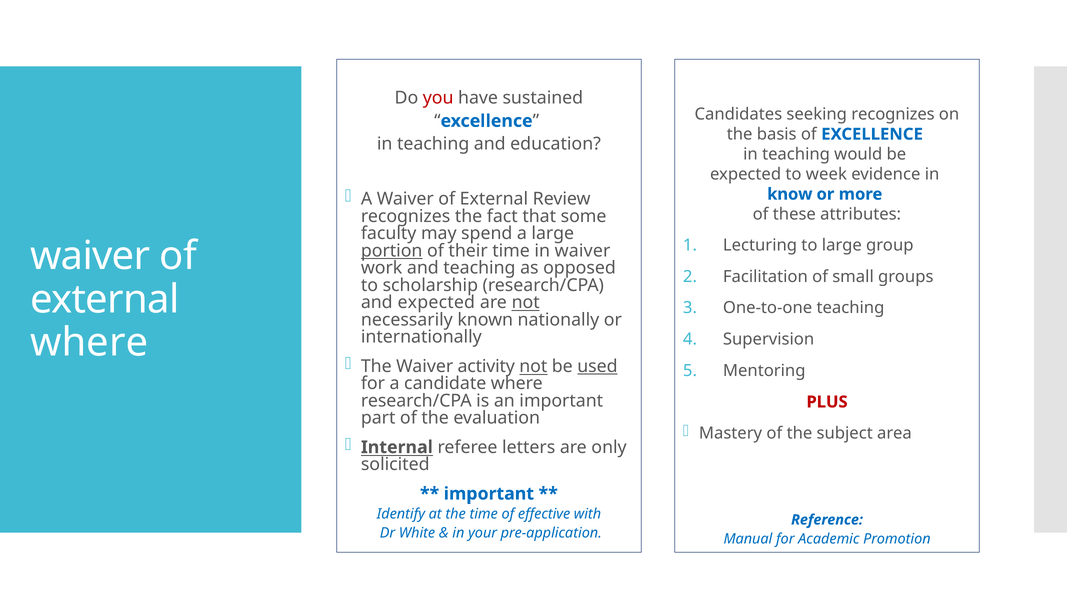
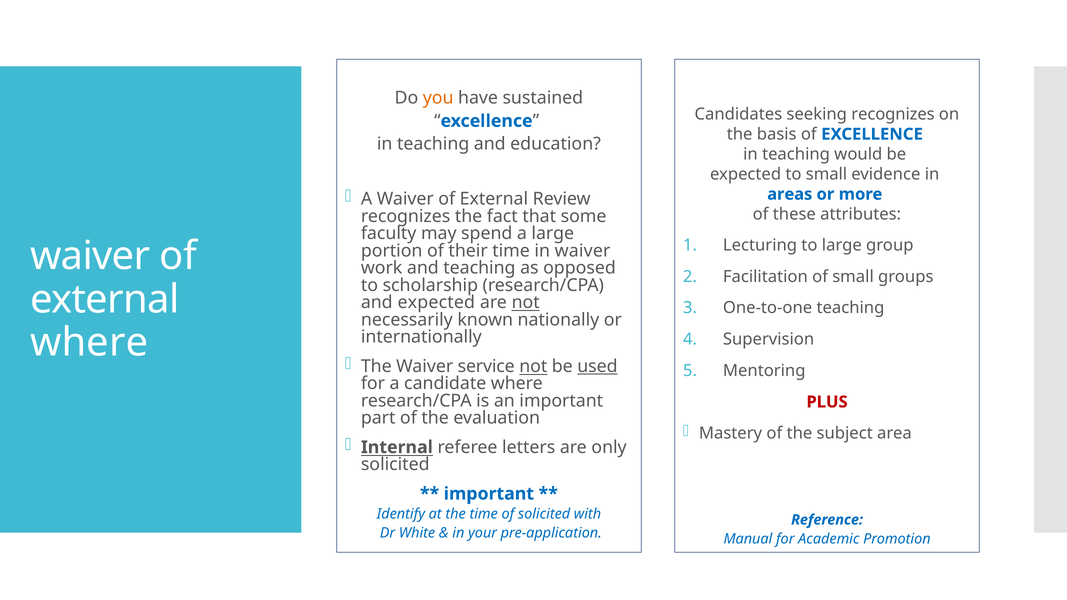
you colour: red -> orange (438, 98)
to week: week -> small (826, 174)
know: know -> areas (790, 194)
portion underline: present -> none (392, 251)
activity: activity -> service (486, 366)
of effective: effective -> solicited (544, 514)
